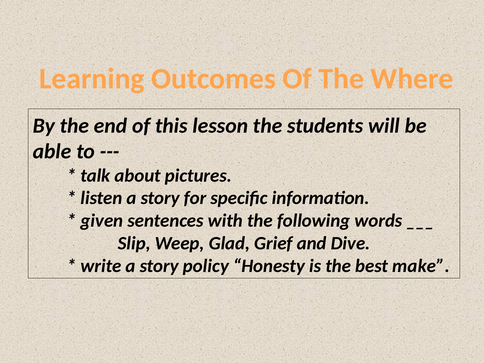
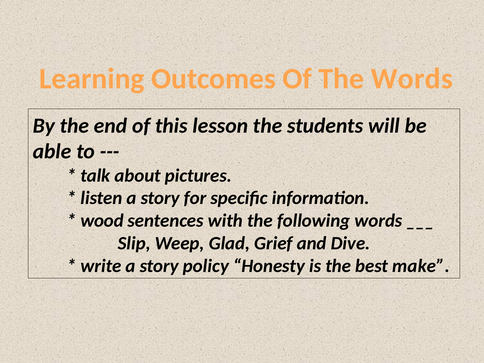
The Where: Where -> Words (412, 79)
given: given -> wood (102, 221)
